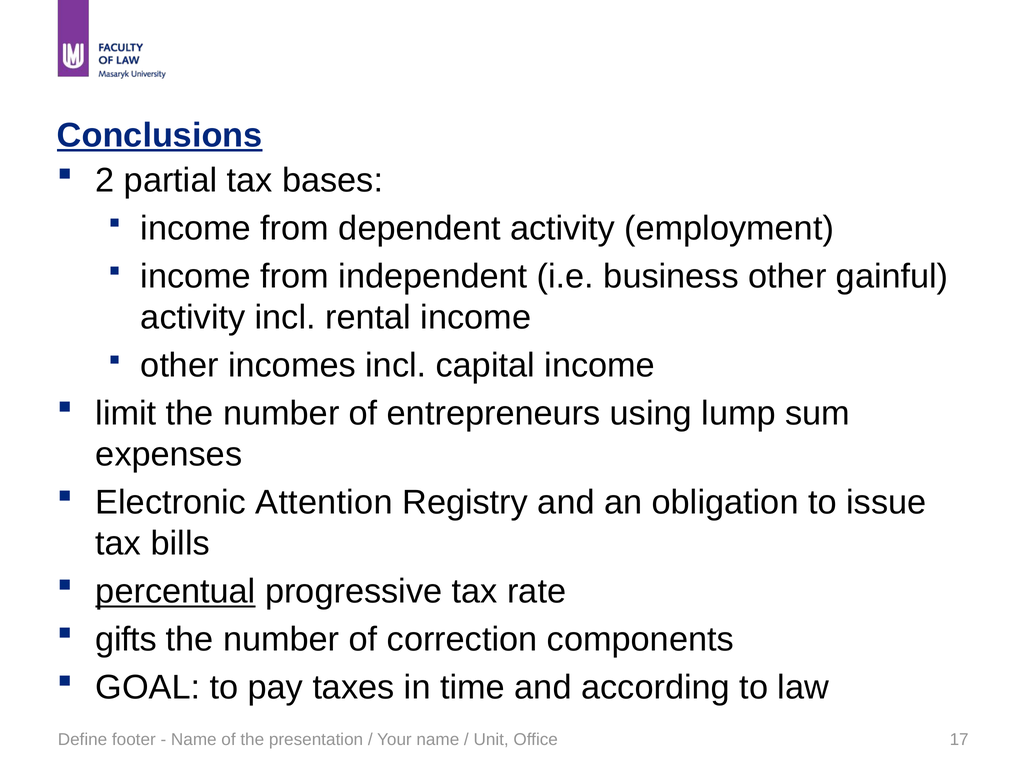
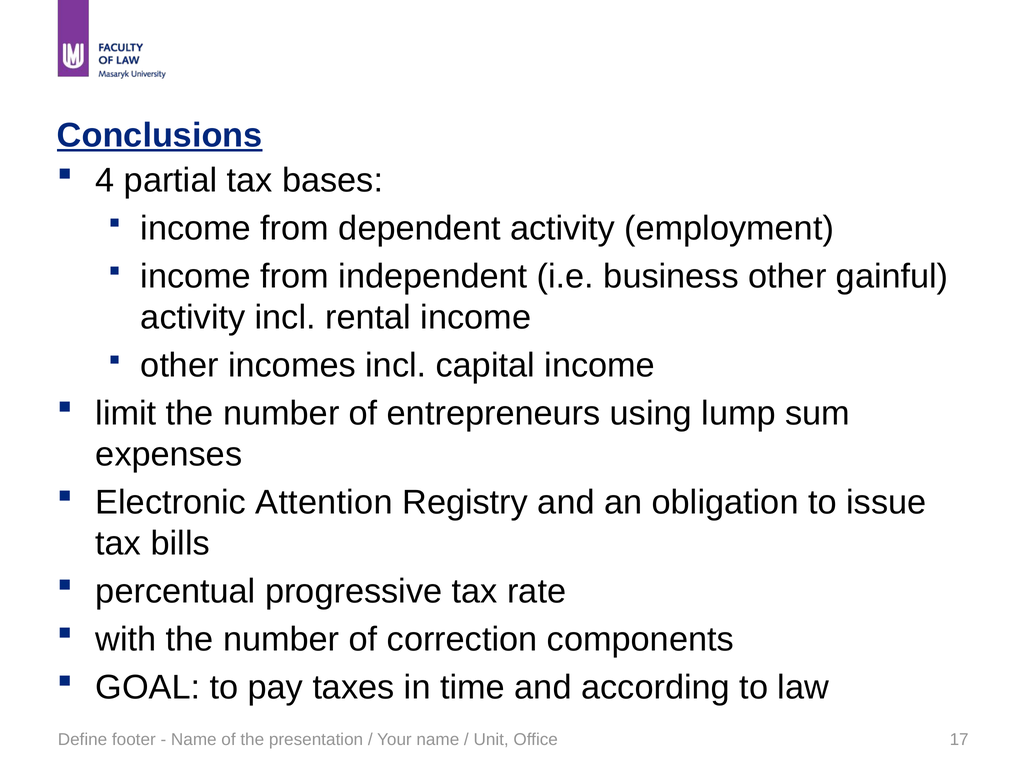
2: 2 -> 4 (105, 181)
percentual underline: present -> none (175, 592)
gifts: gifts -> with (126, 640)
